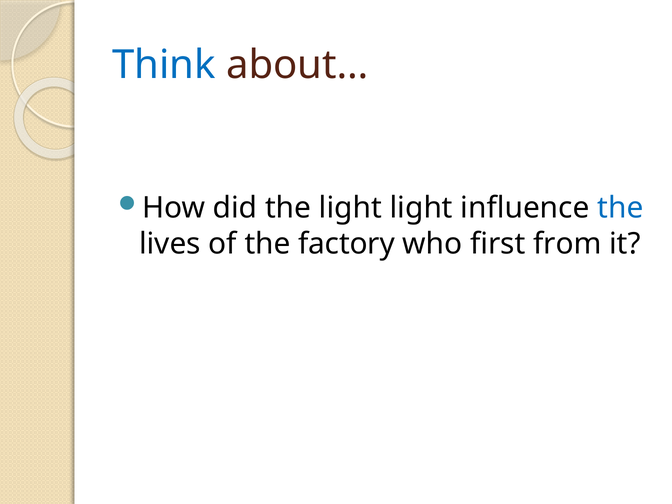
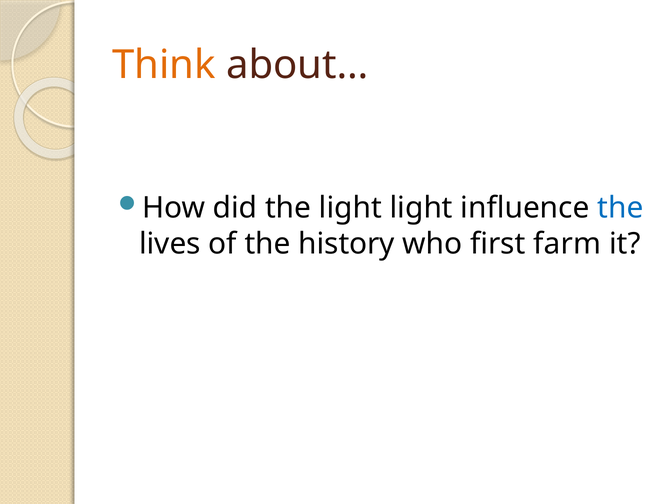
Think colour: blue -> orange (164, 65)
factory: factory -> history (347, 244)
from: from -> farm (567, 244)
